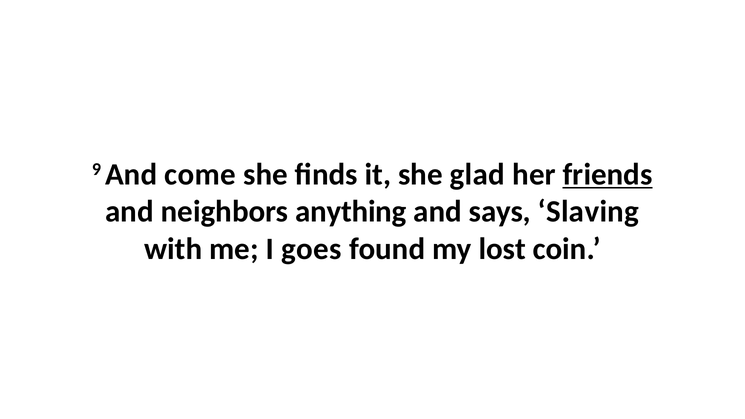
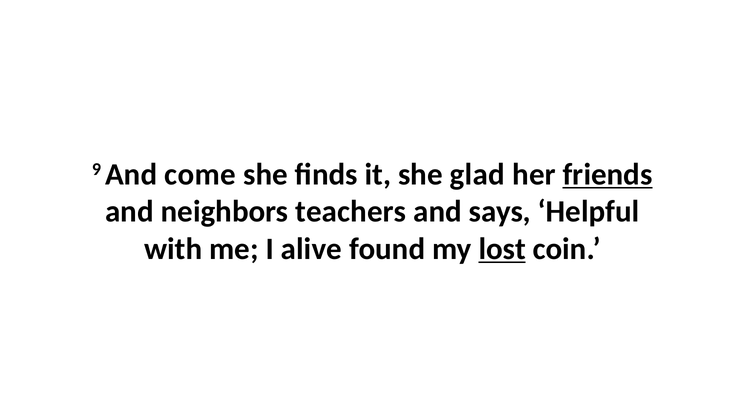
anything: anything -> teachers (351, 212)
Slaving: Slaving -> Helpful (589, 212)
goes: goes -> alive (311, 249)
lost underline: none -> present (502, 249)
